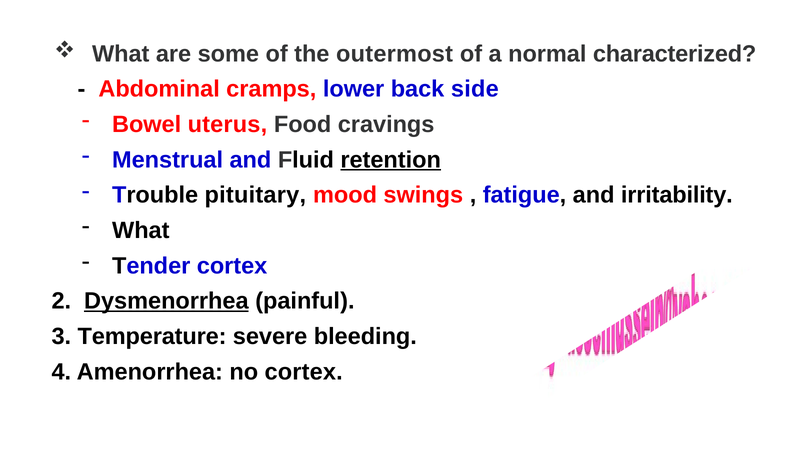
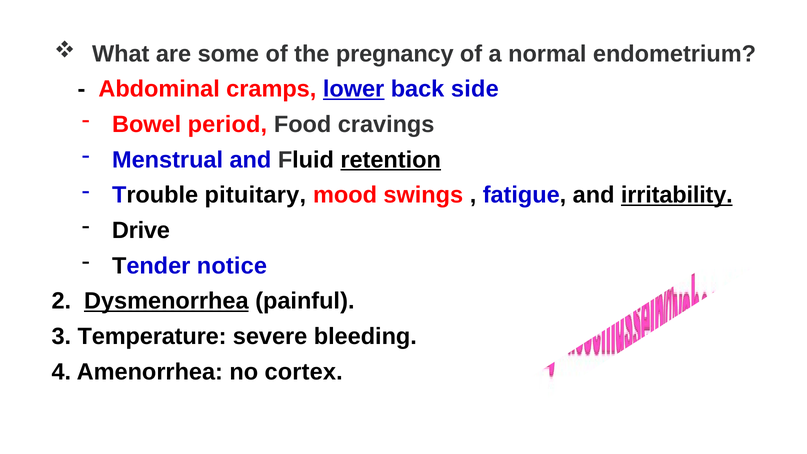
outermost: outermost -> pregnancy (395, 54)
characterized: characterized -> endometrium (675, 54)
lower underline: none -> present (354, 89)
uterus: uterus -> period (227, 124)
irritability underline: none -> present (677, 195)
What: What -> Drive (141, 230)
Tender cortex: cortex -> notice (232, 266)
